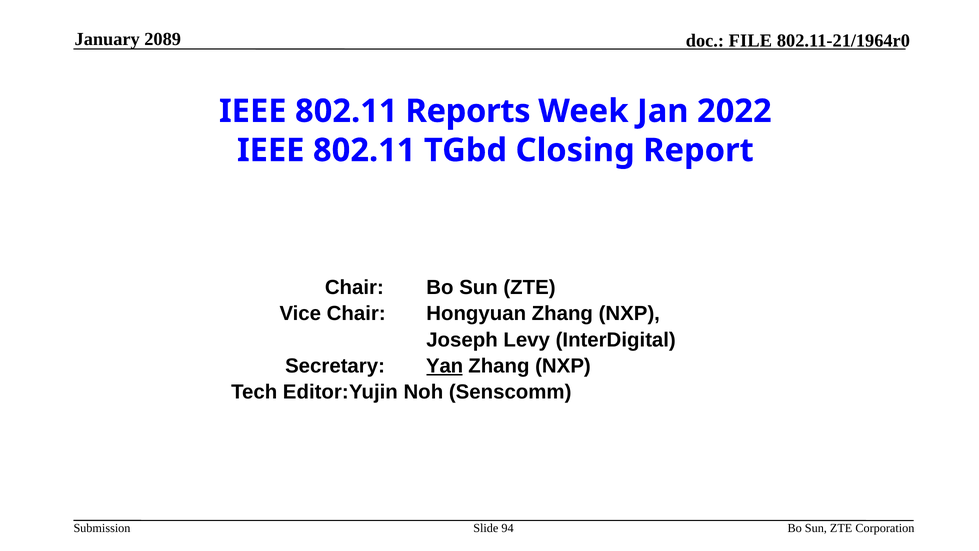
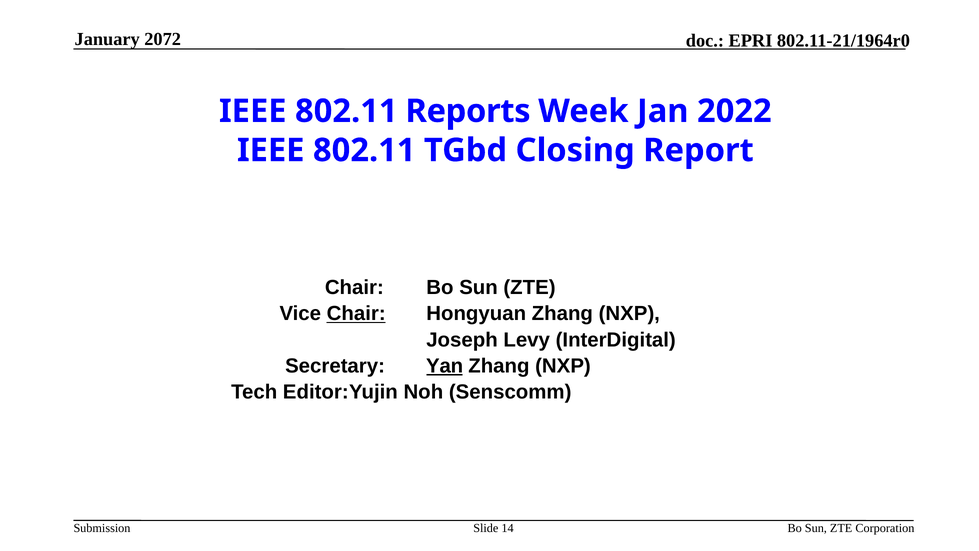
2089: 2089 -> 2072 (163, 39)
FILE: FILE -> EPRI (750, 41)
Chair underline: none -> present (356, 314)
94: 94 -> 14 (508, 528)
